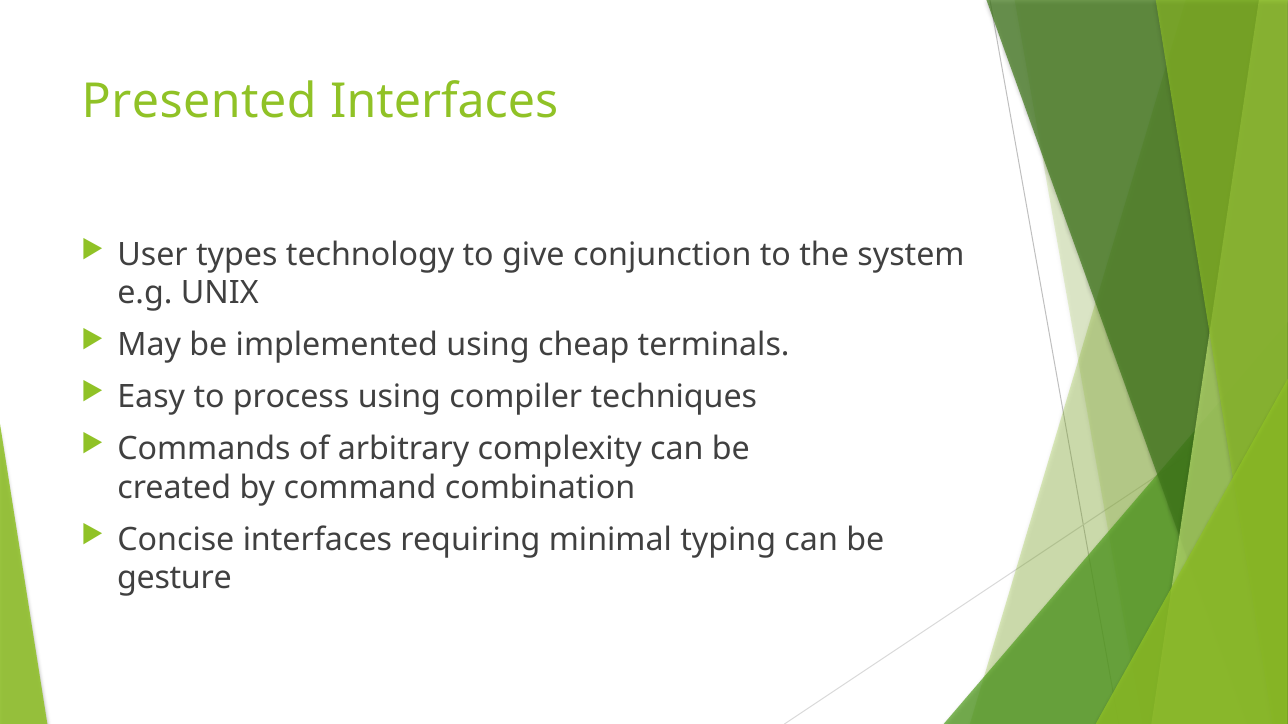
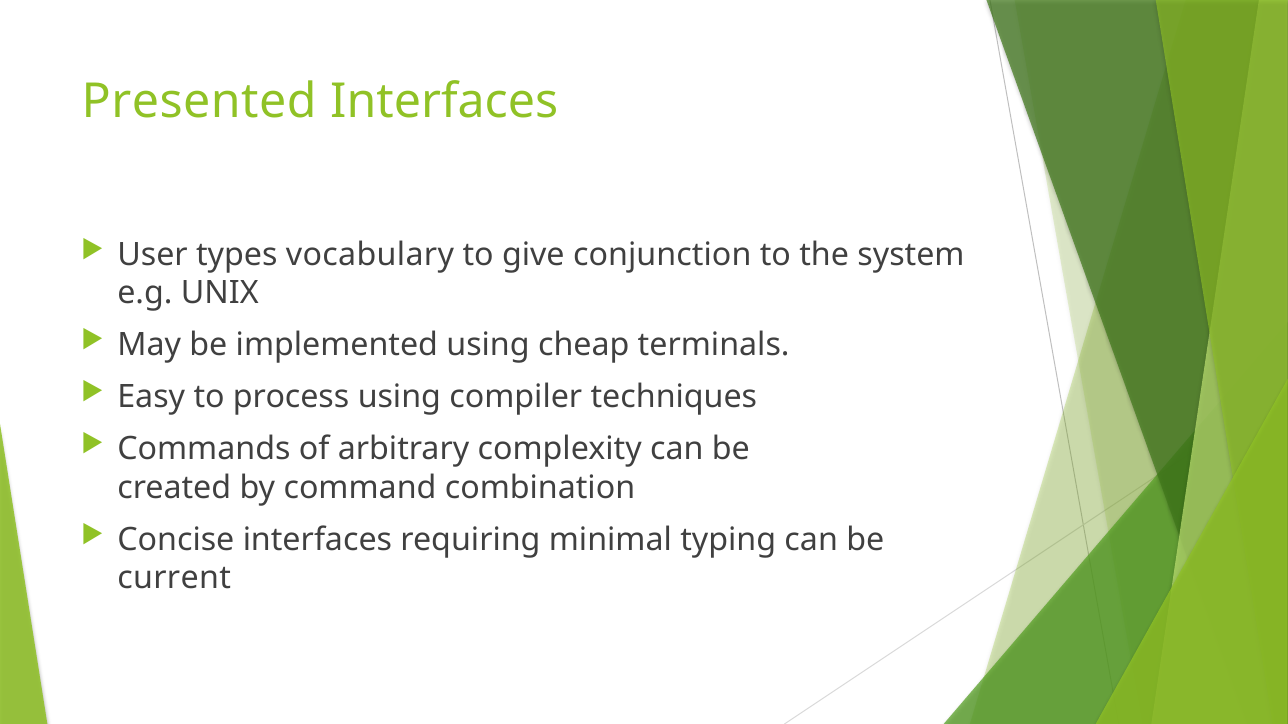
technology: technology -> vocabulary (370, 255)
gesture: gesture -> current (174, 579)
